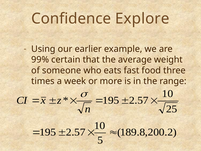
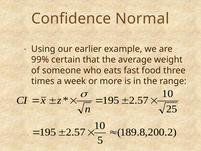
Explore: Explore -> Normal (142, 19)
